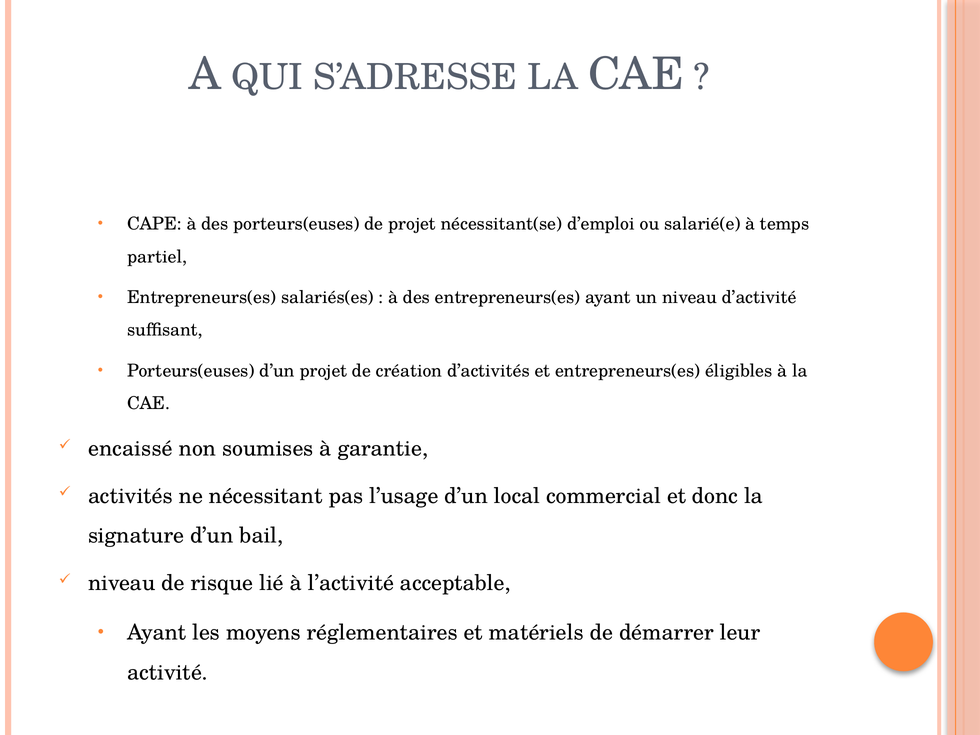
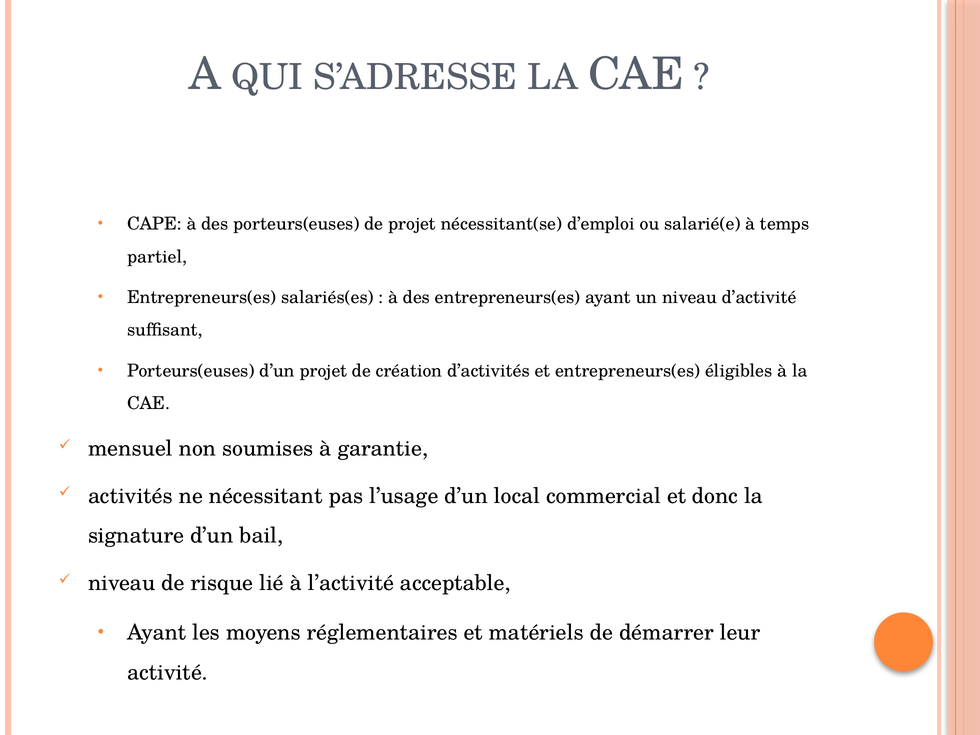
encaissé: encaissé -> mensuel (130, 449)
